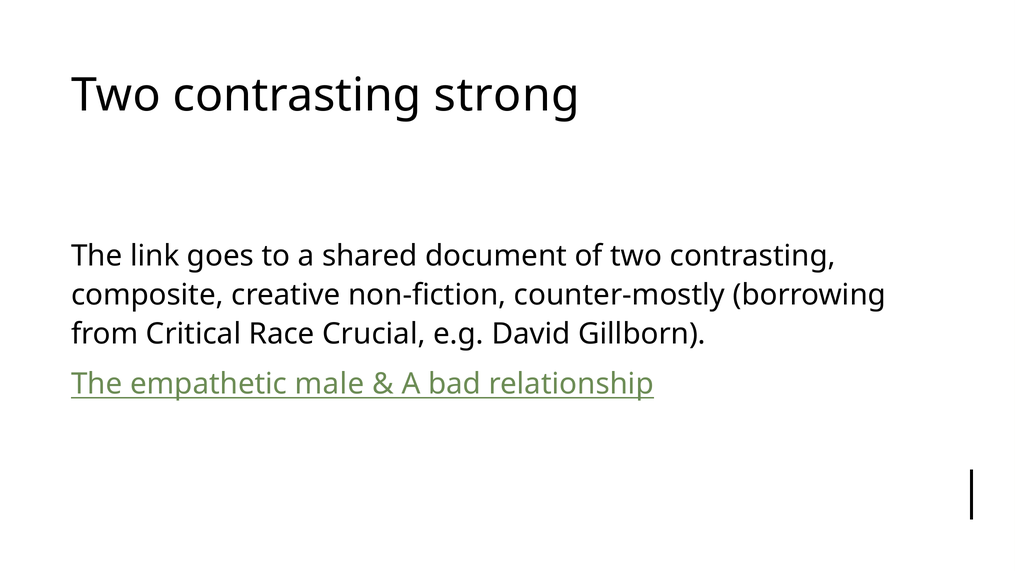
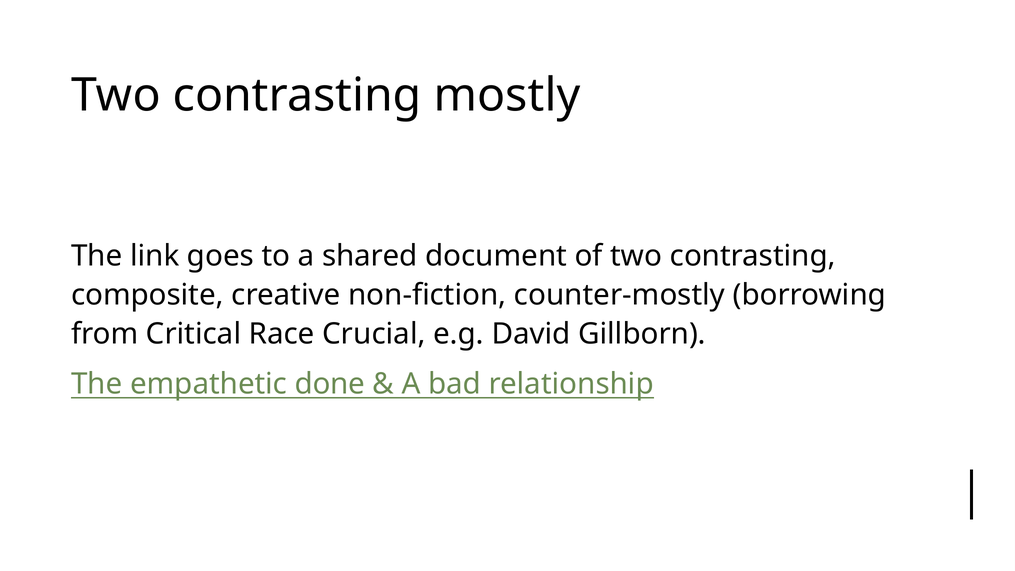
strong: strong -> mostly (507, 96)
male: male -> done (330, 384)
